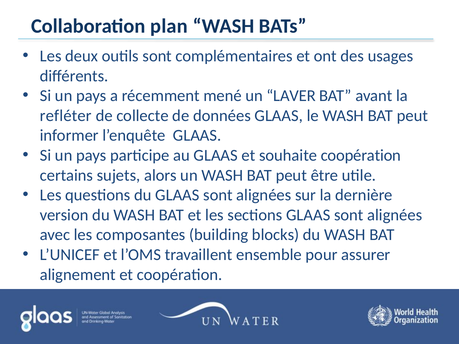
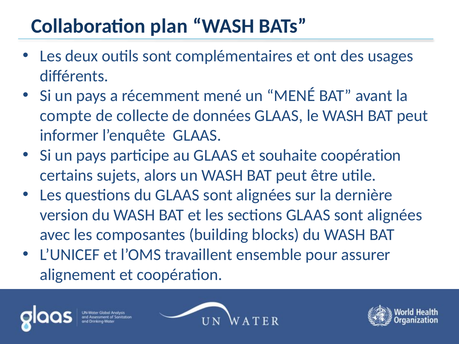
un LAVER: LAVER -> MENÉ (291, 96)
refléter: refléter -> compte (66, 116)
